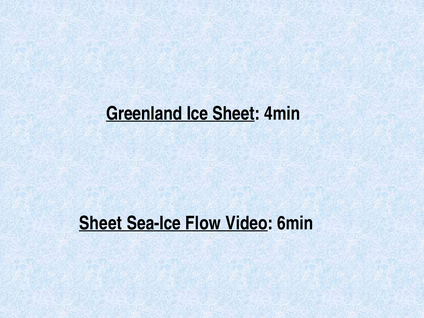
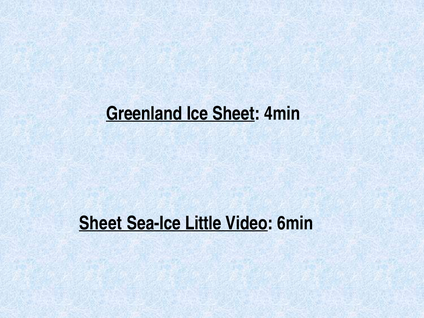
Flow: Flow -> Little (203, 223)
